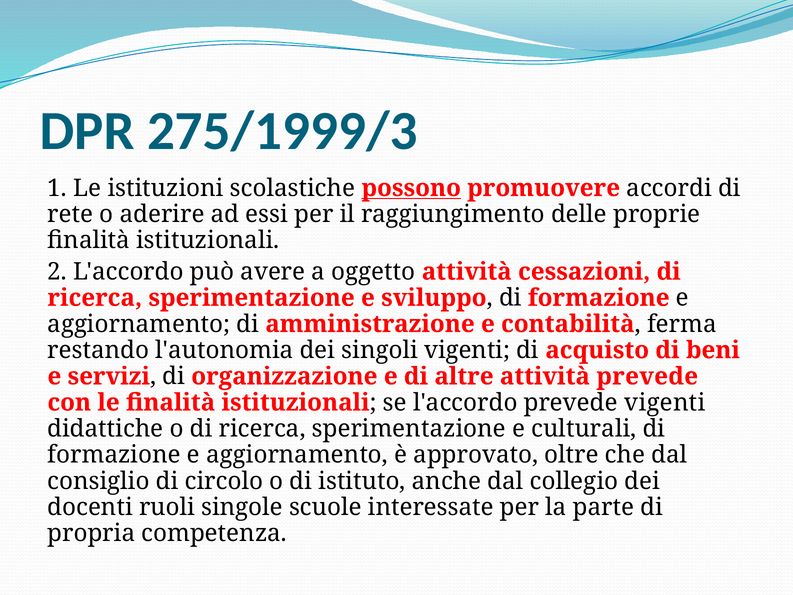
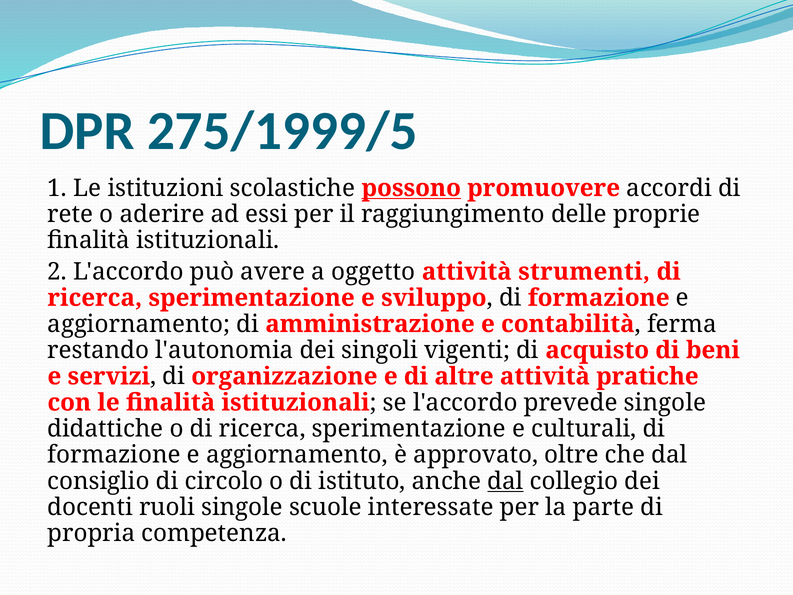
275/1999/3: 275/1999/3 -> 275/1999/5 (282, 131)
cessazioni: cessazioni -> strumenti (584, 272)
attività prevede: prevede -> pratiche (647, 376)
prevede vigenti: vigenti -> singole (665, 402)
dal underline: none -> present (505, 481)
